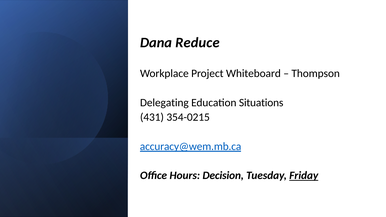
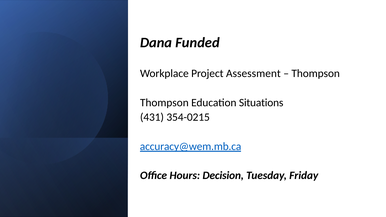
Reduce: Reduce -> Funded (198, 43)
Whiteboard: Whiteboard -> Assessment (253, 74)
Delegating: Delegating -> Thompson (164, 103)
Friday underline: present -> none (304, 176)
